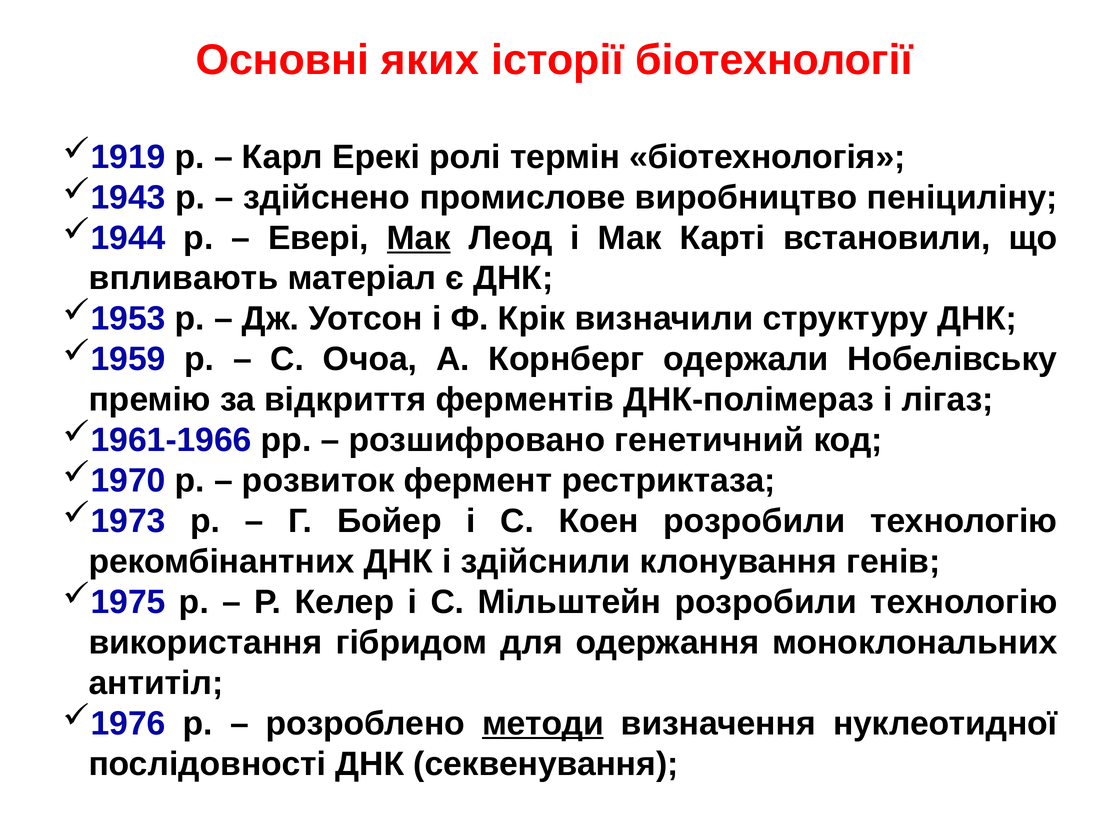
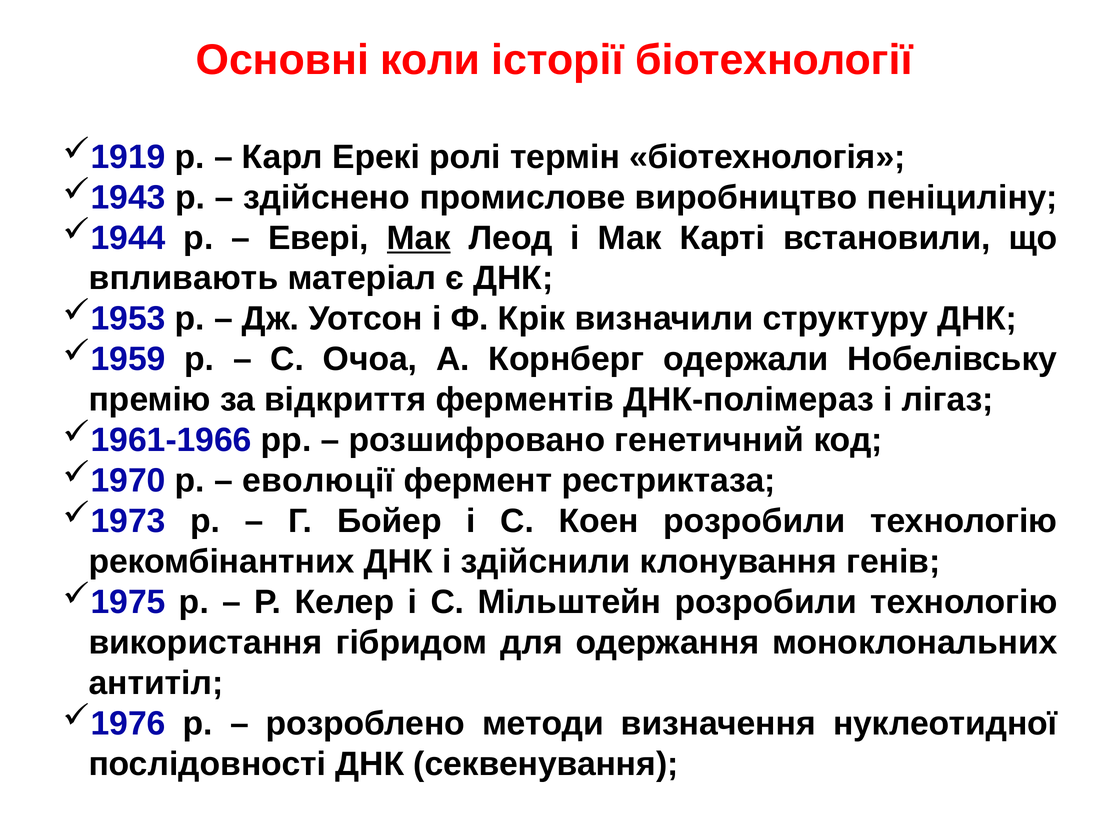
яких: яких -> коли (430, 60)
розвиток: розвиток -> еволюції (318, 481)
методи underline: present -> none (543, 723)
